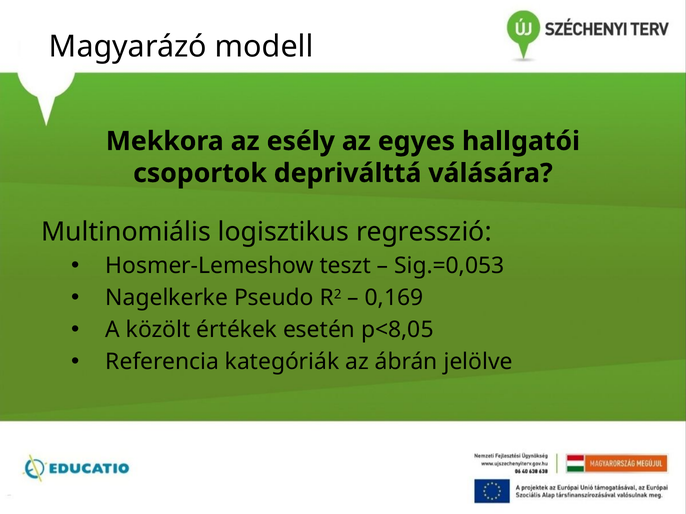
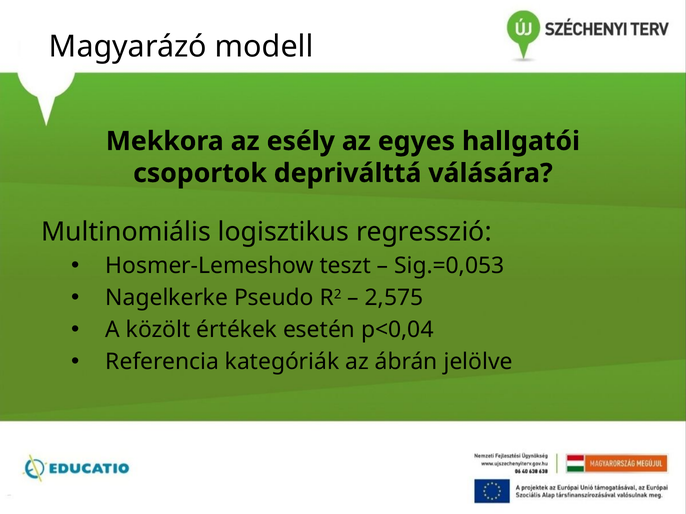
0,169: 0,169 -> 2,575 (394, 298)
p<8,05: p<8,05 -> p<0,04 (397, 330)
